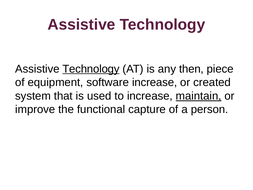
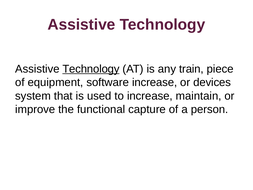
then: then -> train (191, 69)
created: created -> devices (212, 82)
maintain underline: present -> none (199, 96)
